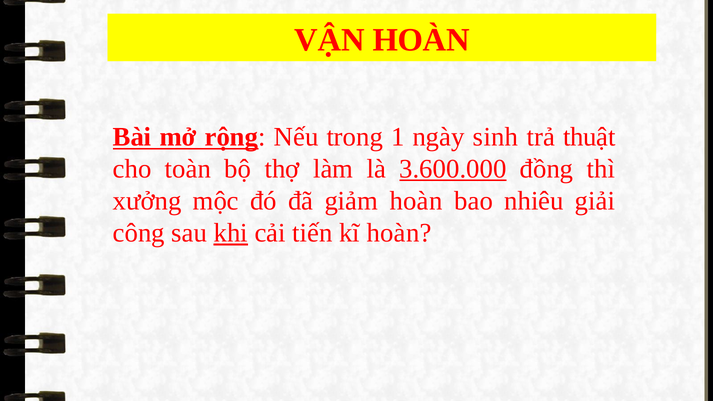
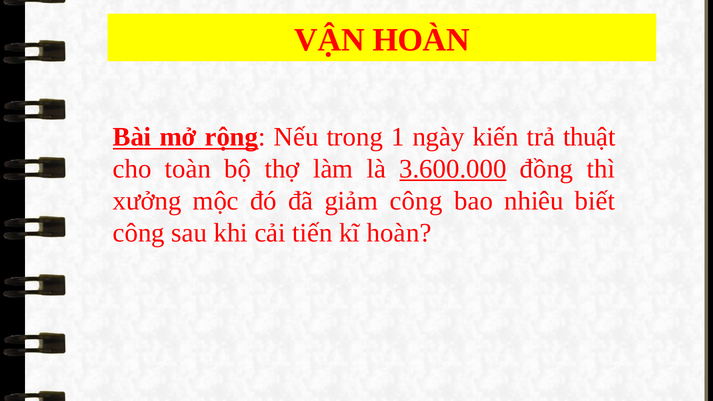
sinh: sinh -> kiến (496, 137)
giảm hoàn: hoàn -> công (416, 201)
giải: giải -> biết (595, 201)
khi underline: present -> none (231, 233)
